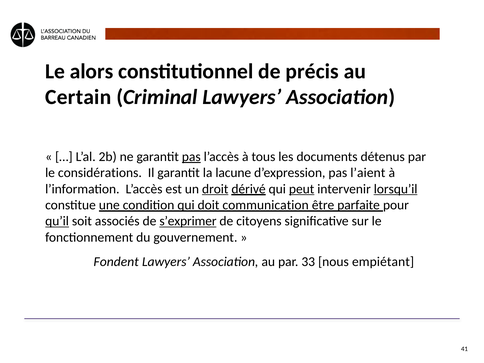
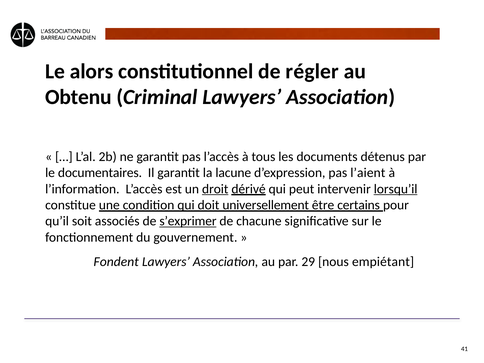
précis: précis -> régler (312, 71)
Certain: Certain -> Obtenu (78, 97)
pas underline: present -> none (191, 157)
considérations: considérations -> documentaires (100, 173)
peut underline: present -> none (302, 189)
communication: communication -> universellement (266, 205)
parfaite: parfaite -> certains (359, 205)
qu’il underline: present -> none (57, 221)
citoyens: citoyens -> chacune (259, 221)
33: 33 -> 29 (308, 262)
